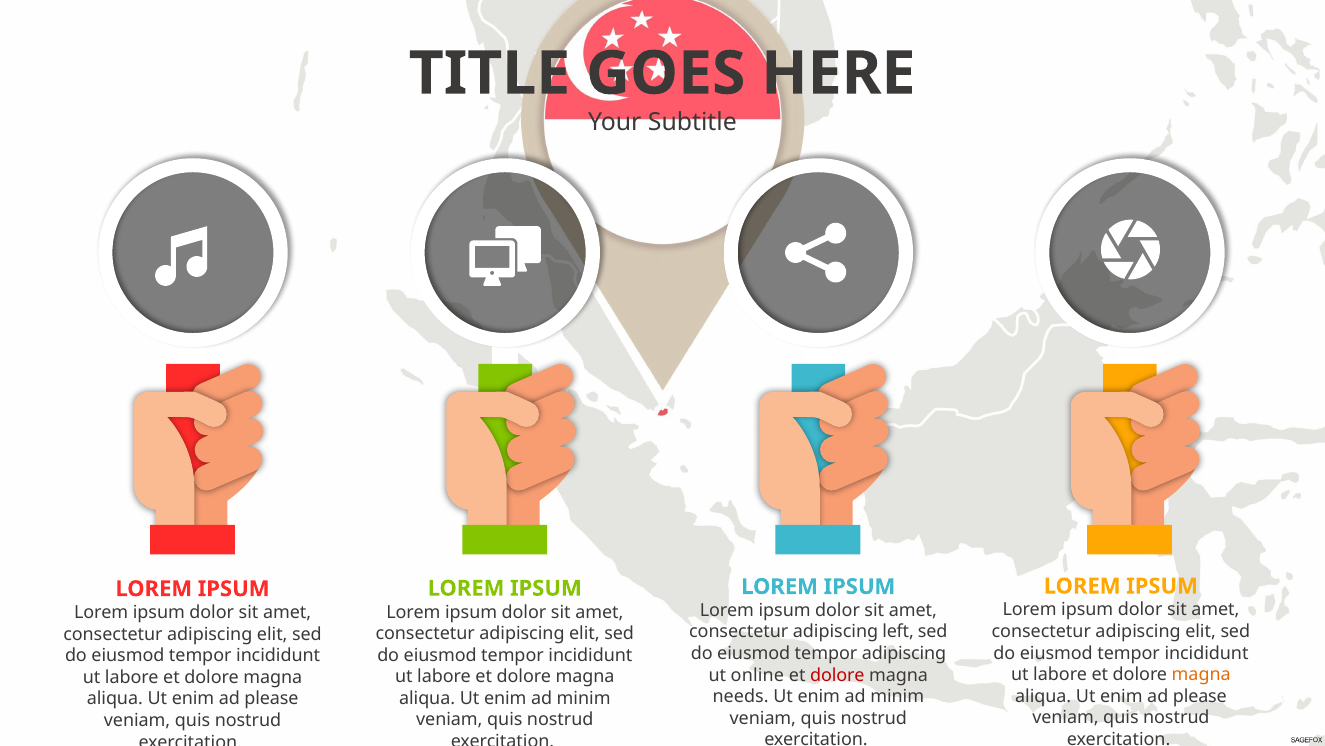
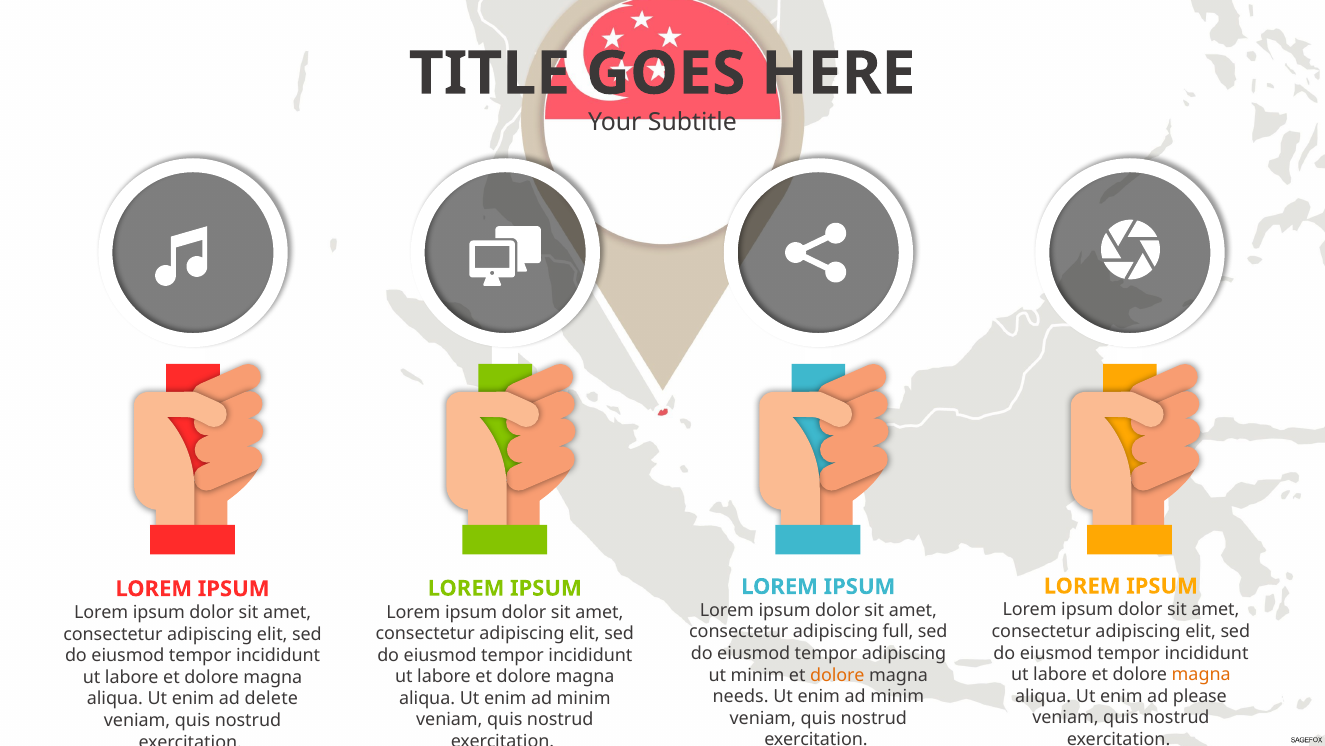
left: left -> full (898, 631)
ut online: online -> minim (758, 675)
dolore colour: red -> orange (837, 675)
please: please -> delete (271, 698)
